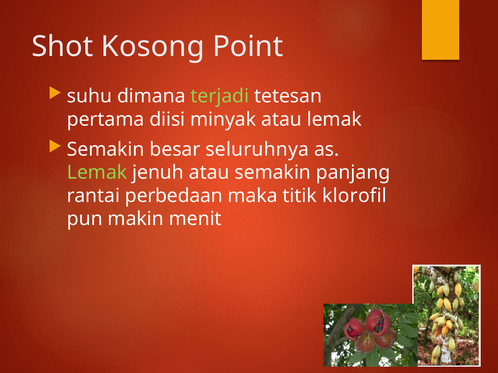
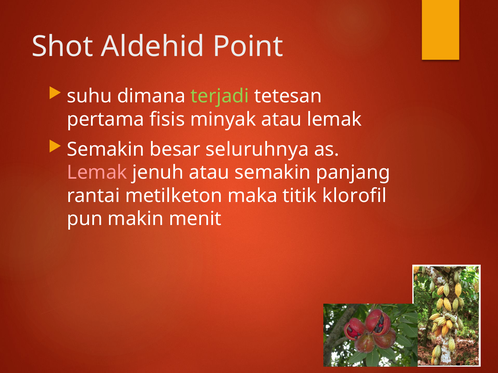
Kosong: Kosong -> Aldehid (153, 47)
diisi: diisi -> fisis (167, 119)
Lemak colour: light green -> pink (97, 173)
perbedaan: perbedaan -> metilketon (174, 196)
